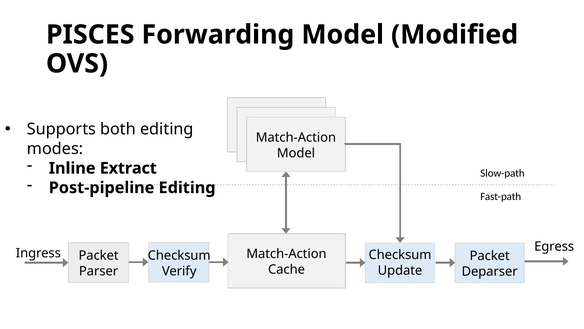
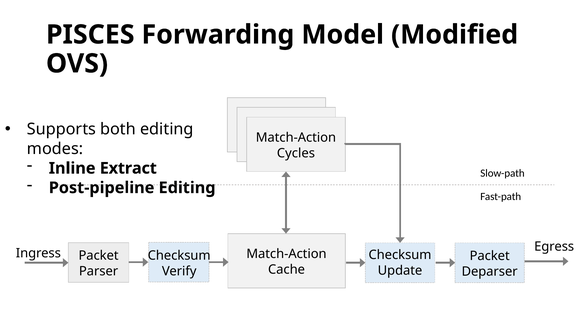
Model: Model -> Cycles (296, 153)
